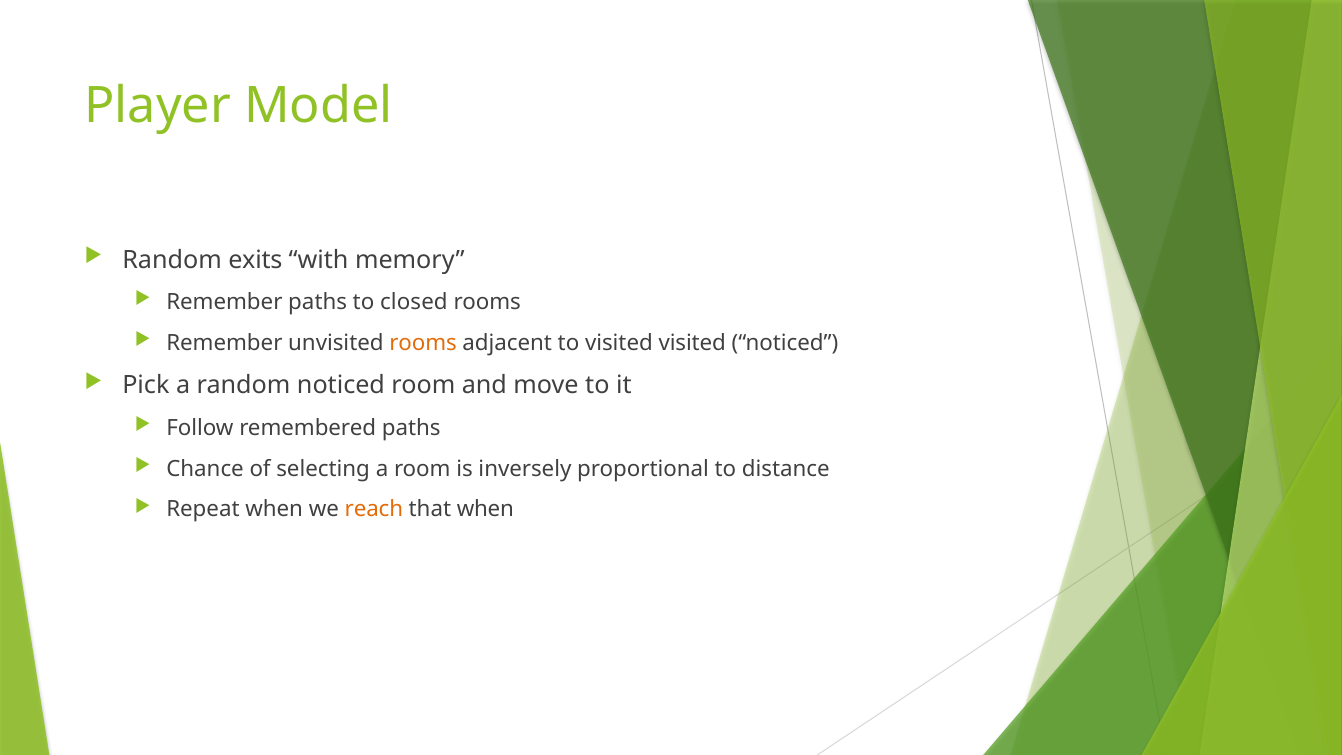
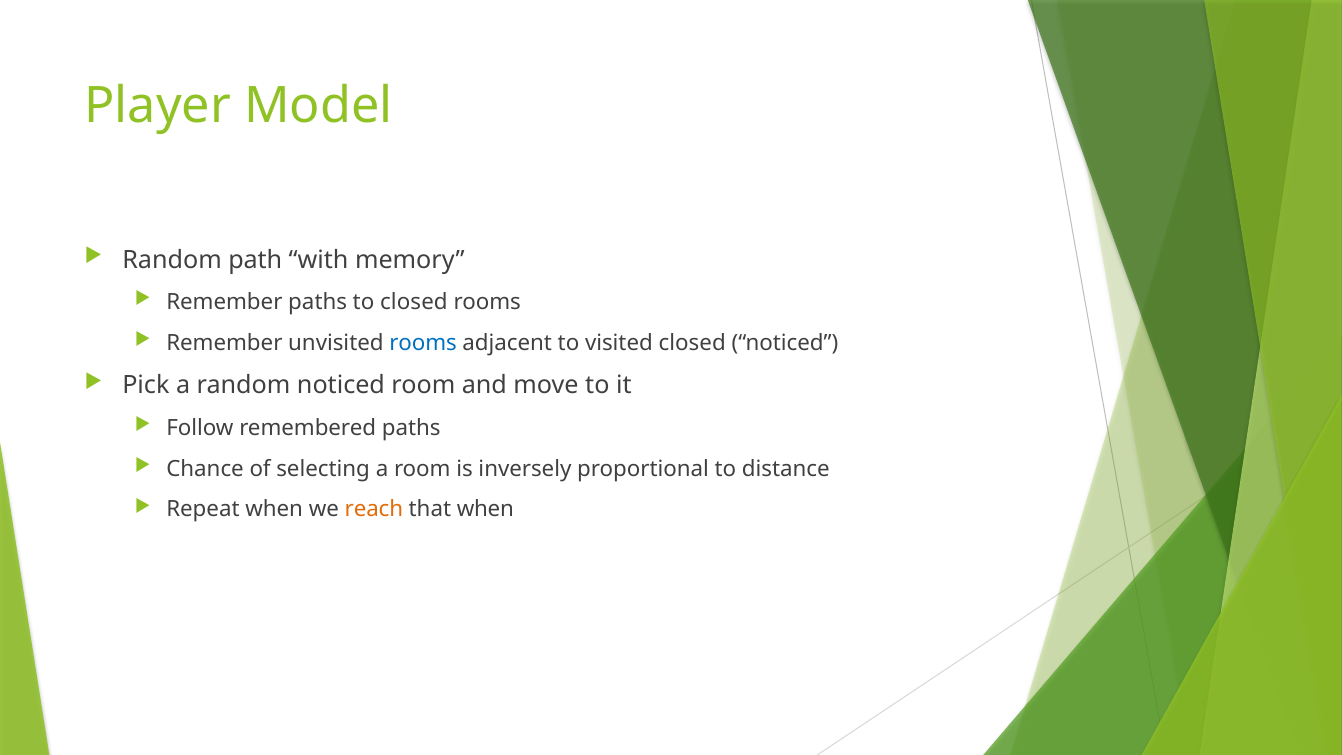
exits: exits -> path (255, 260)
rooms colour: orange -> blue (423, 343)
visited visited: visited -> closed (692, 343)
